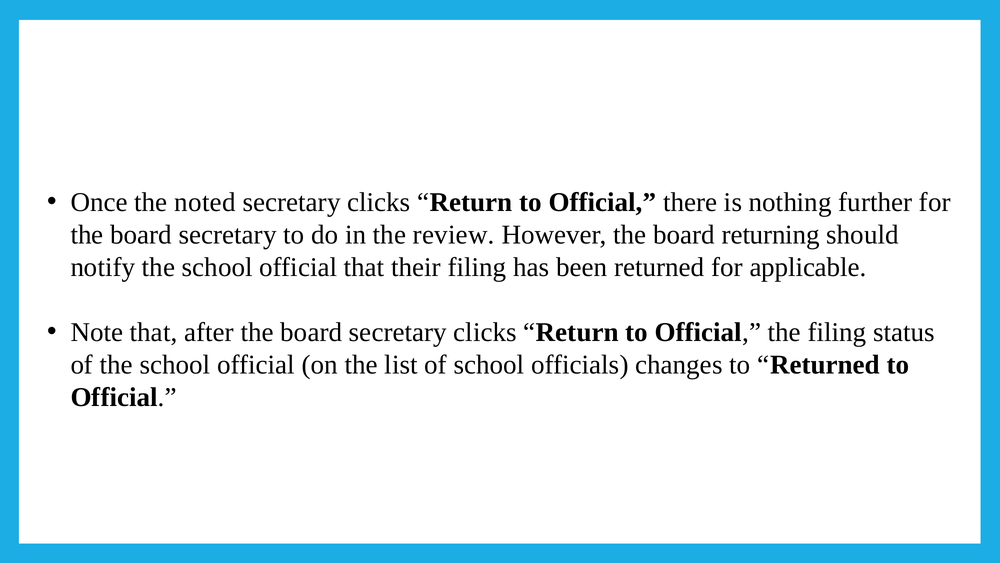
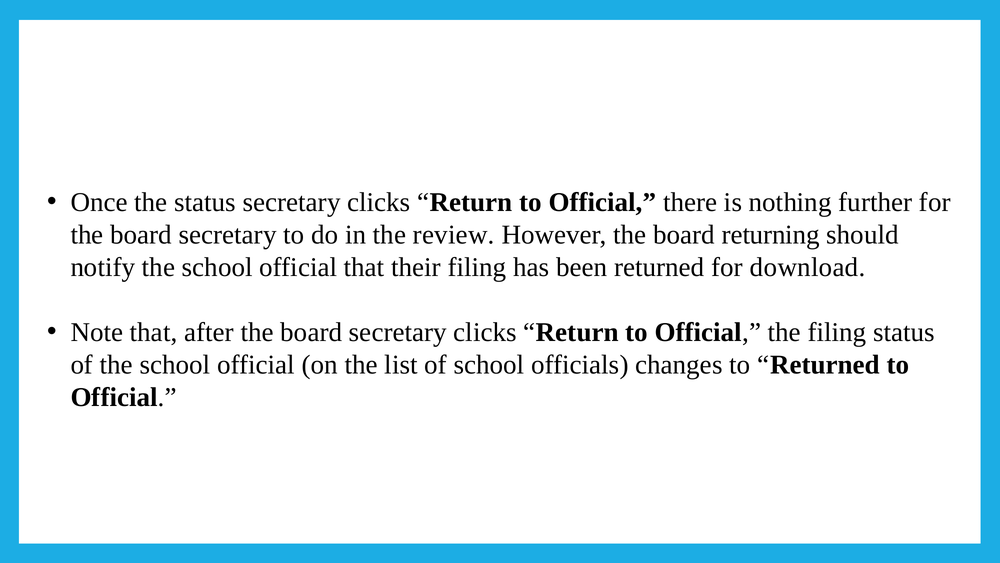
the noted: noted -> status (205, 202)
applicable: applicable -> download (808, 267)
